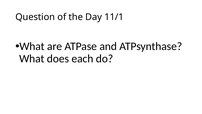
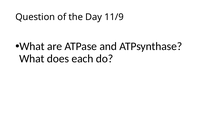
11/1: 11/1 -> 11/9 (114, 17)
